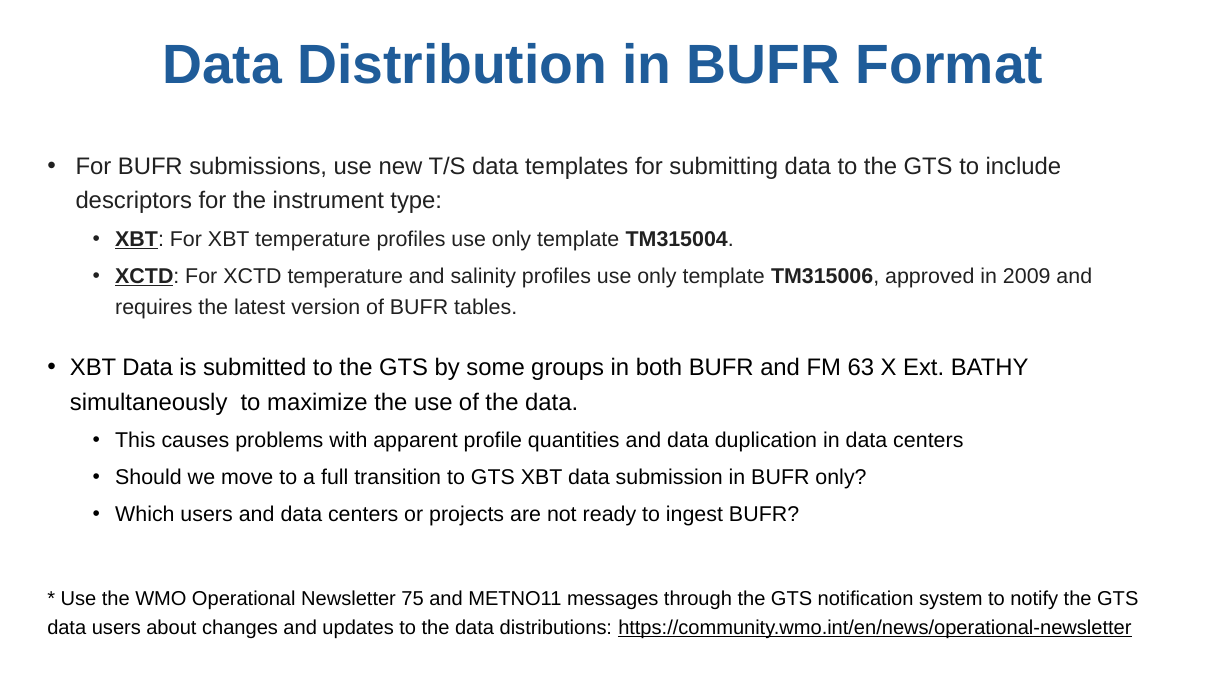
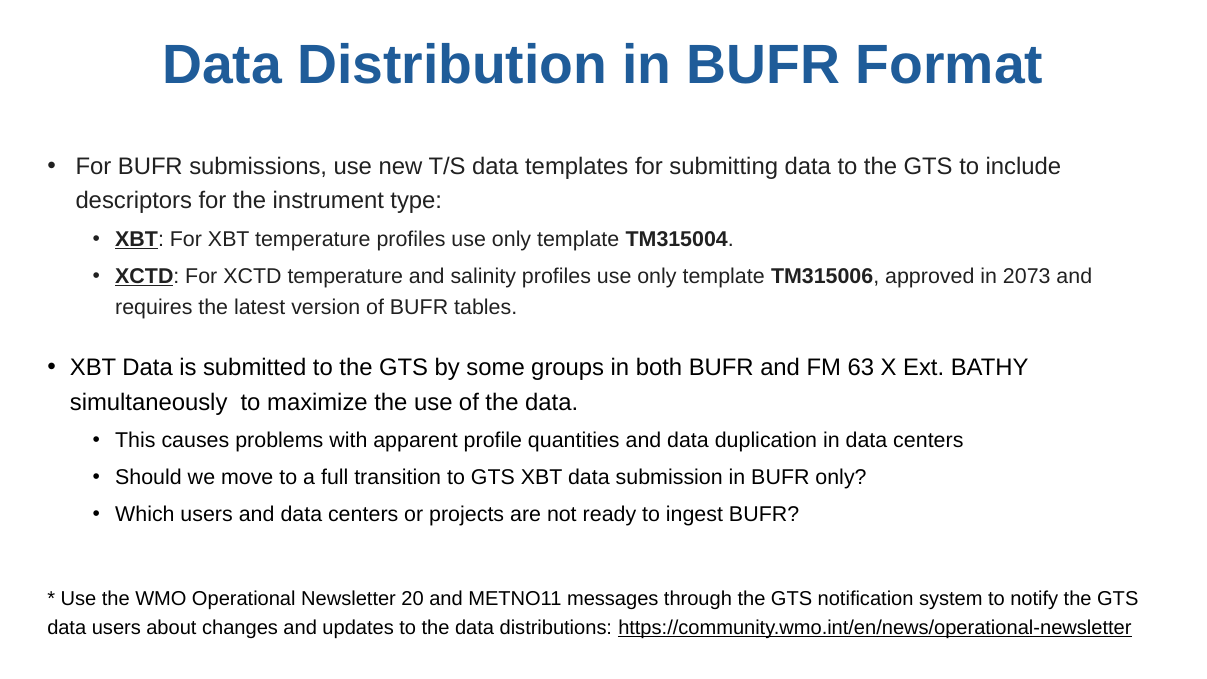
2009: 2009 -> 2073 (1027, 276)
75: 75 -> 20 (413, 598)
